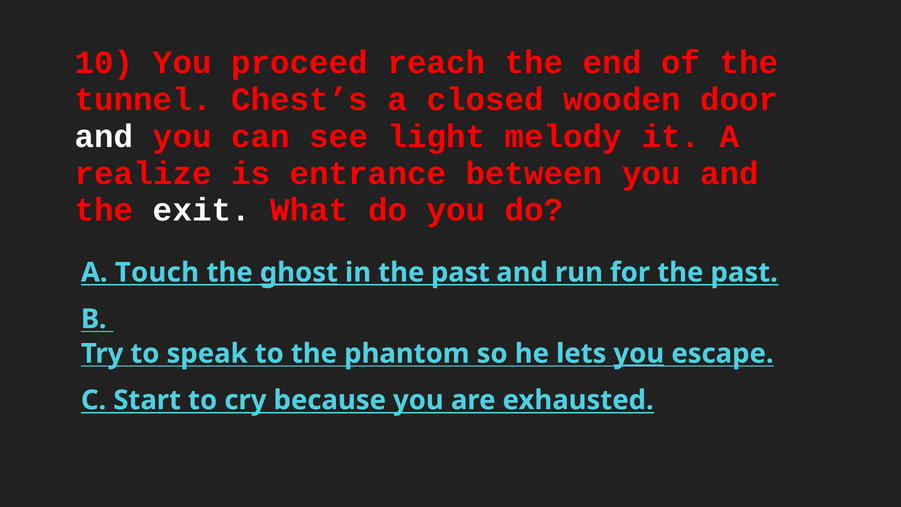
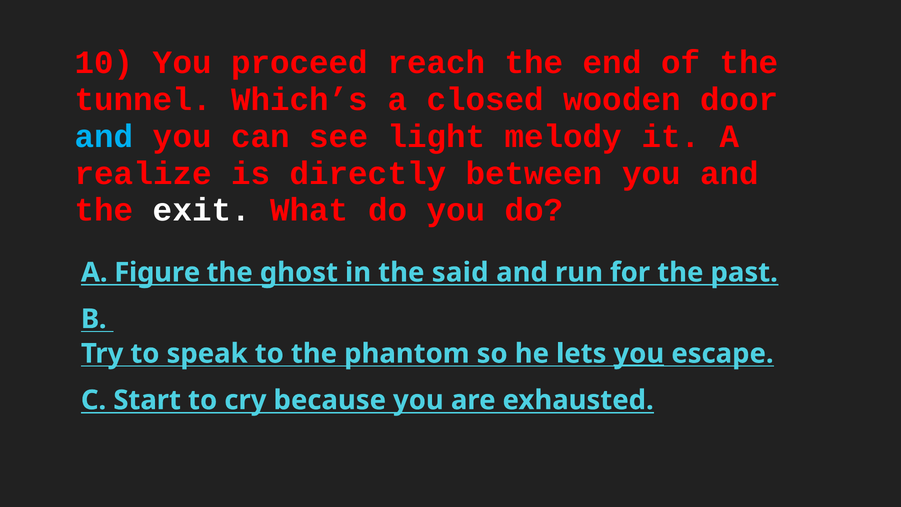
Chest’s: Chest’s -> Which’s (300, 99)
and colour: white -> light blue (104, 136)
entrance: entrance -> directly (368, 173)
Touch: Touch -> Figure (157, 272)
ghost underline: present -> none (299, 272)
in the past: past -> said (460, 272)
